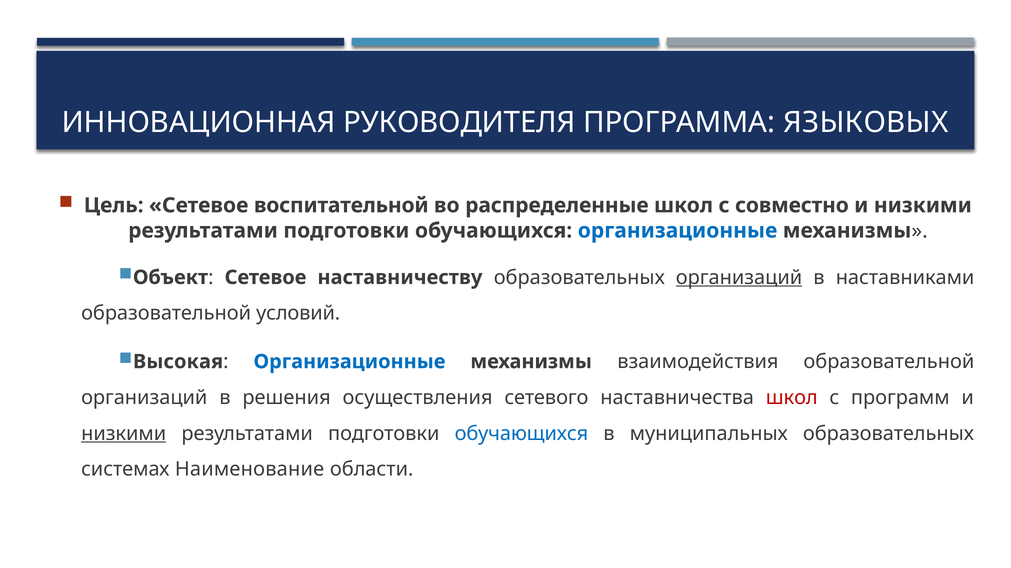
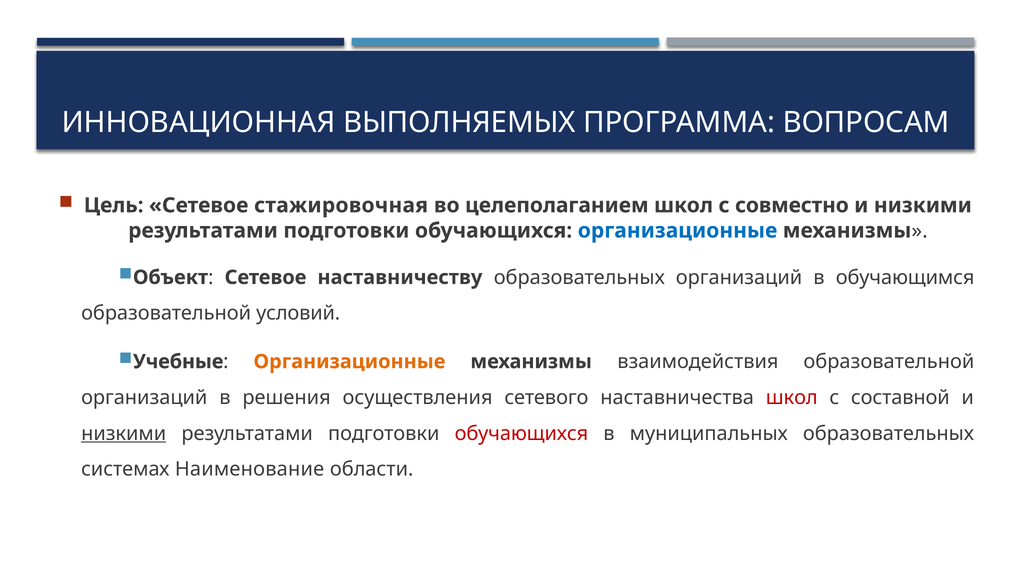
РУКОВОДИТЕЛЯ: РУКОВОДИТЕЛЯ -> ВЫПОЛНЯЕМЫХ (459, 123)
ЯЗЫКОВЫХ: ЯЗЫКОВЫХ -> ВОПРОСАМ (866, 123)
воспитательной: воспитательной -> стажировочная (341, 206)
распределенные: распределенные -> целеполаганием (557, 206)
организаций underline: present -> none (739, 278)
наставниками: наставниками -> обучающимся (905, 278)
Высокая: Высокая -> Учебные (178, 362)
Организационные colour: blue -> orange (349, 362)
программ: программ -> составной (900, 398)
обучающихся colour: blue -> red (521, 434)
